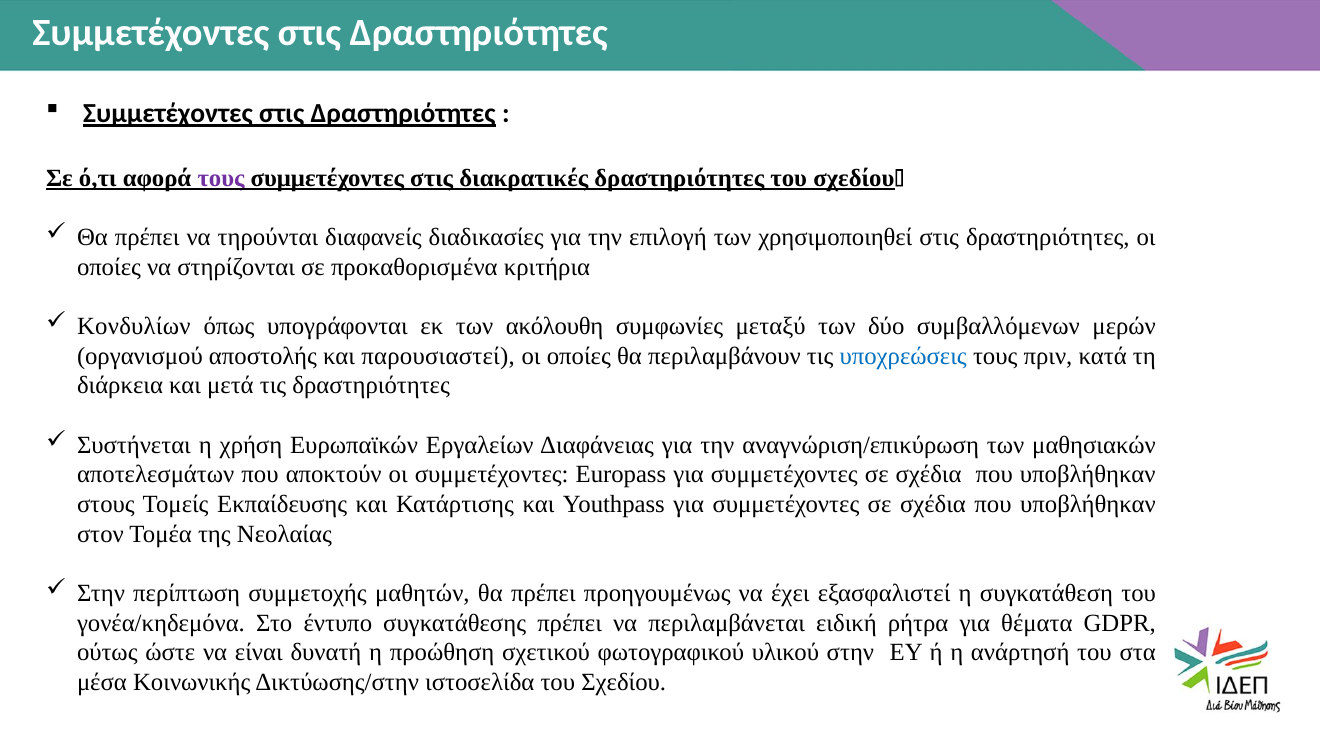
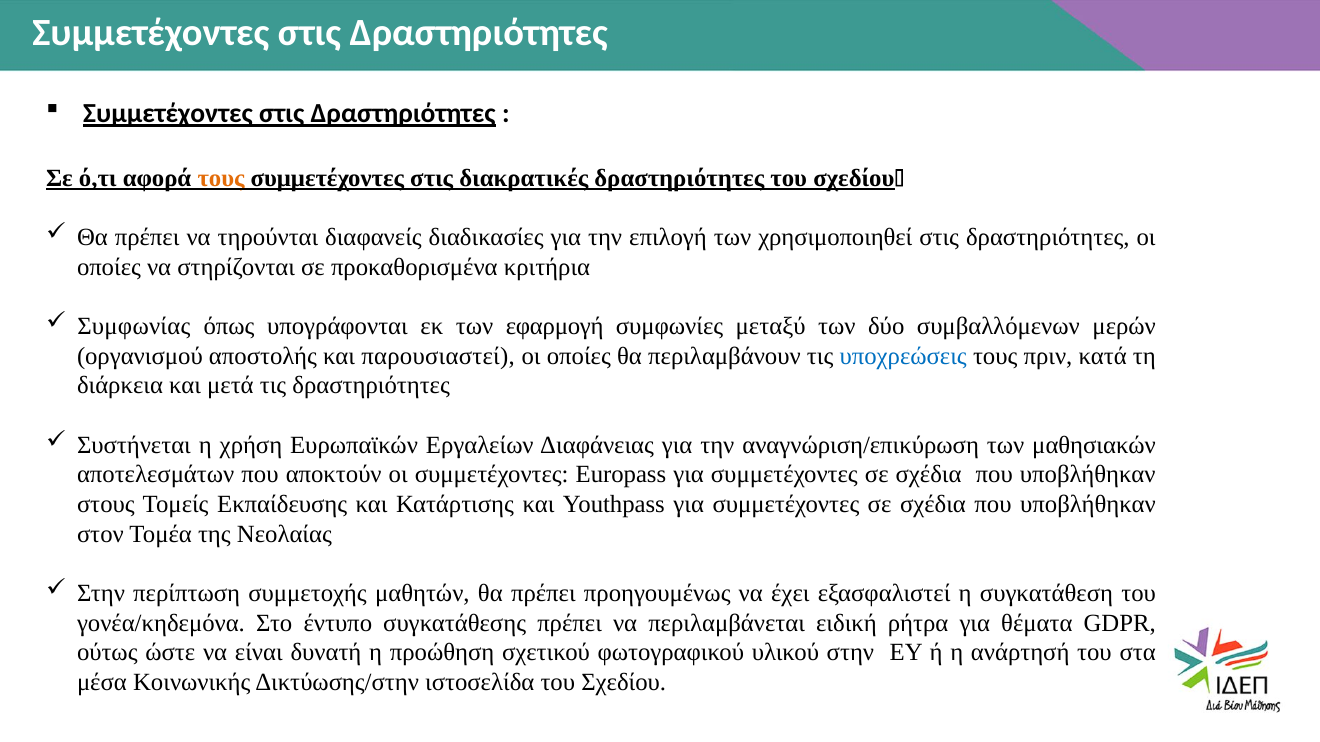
τους colour: purple -> orange (221, 178)
Κονδυλίων: Κονδυλίων -> Συμφωνίας (134, 327)
ακόλουθη: ακόλουθη -> εφαρμογή (555, 327)
